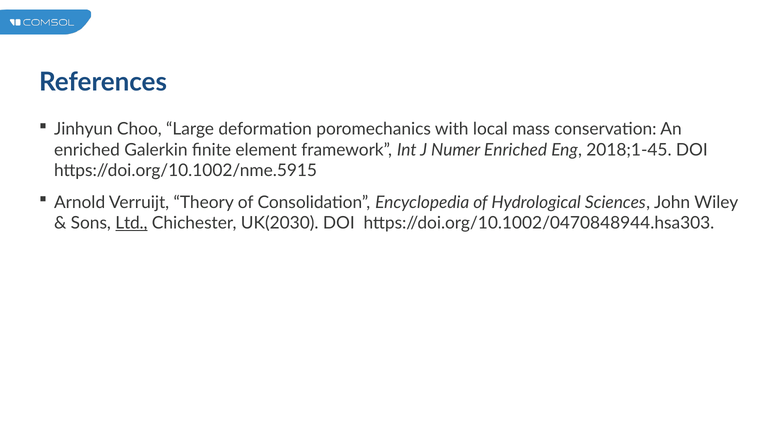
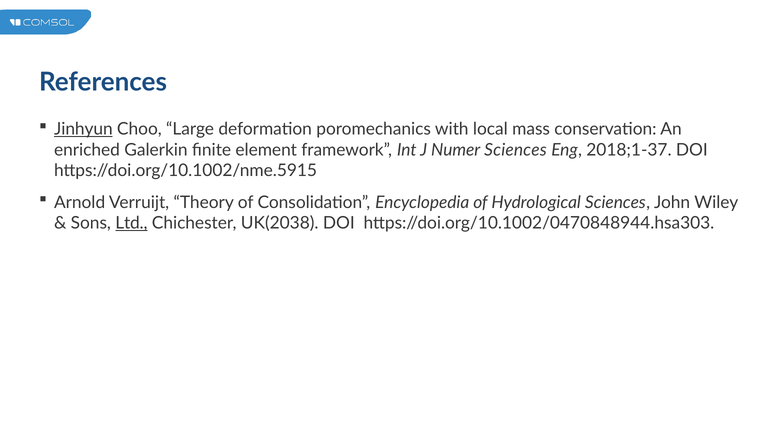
Jinhyun underline: none -> present (83, 129)
Numer Enriched: Enriched -> Sciences (515, 150)
2018;1-45: 2018;1-45 -> 2018;1-37 (629, 150)
UK(2030: UK(2030 -> UK(2038 (280, 223)
